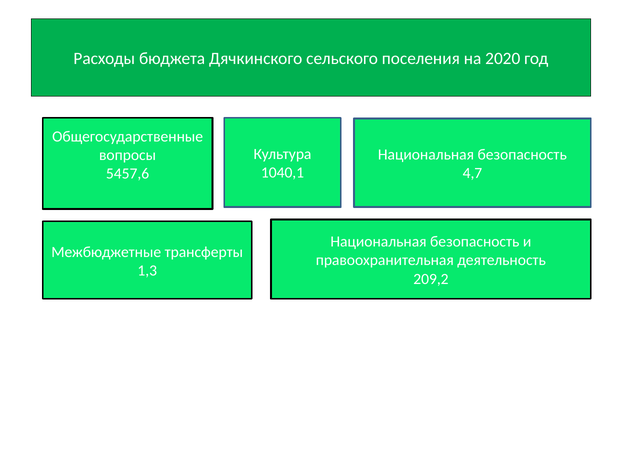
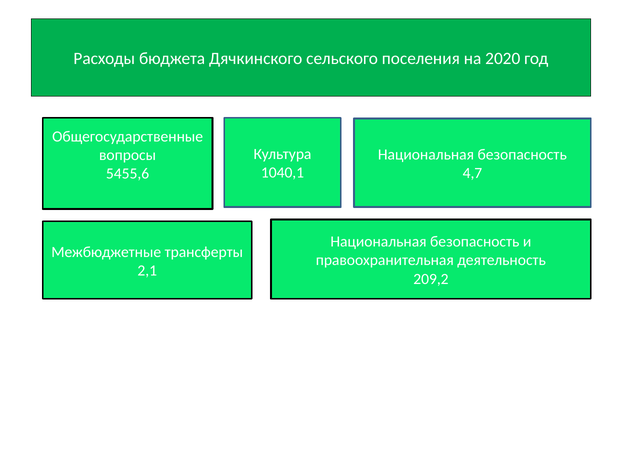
5457,6: 5457,6 -> 5455,6 (128, 174)
1,3: 1,3 -> 2,1 (147, 271)
